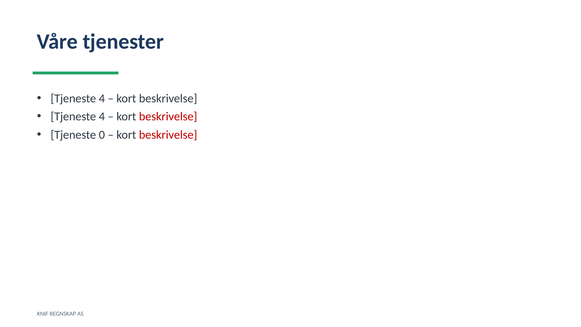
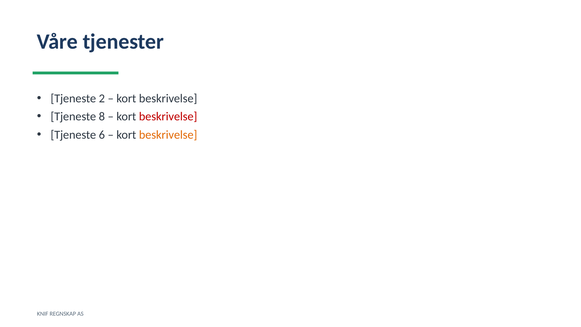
4: 4 -> 2 (102, 98)
4: 4 -> 8 (102, 117)
0: 0 -> 6 (102, 135)
beskrivelse colour: red -> orange (168, 135)
